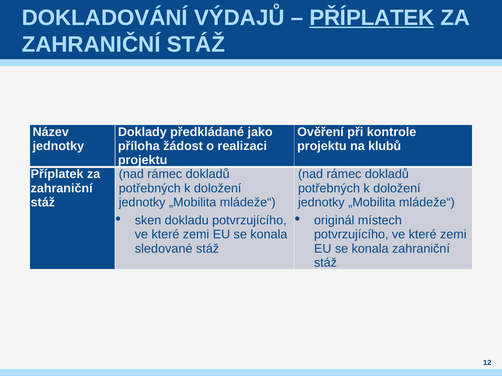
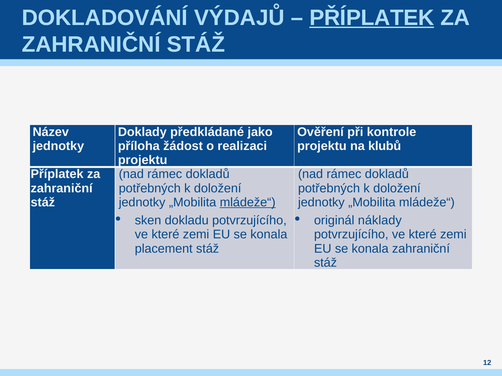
mládeže“ underline: none -> present (248, 203)
místech: místech -> náklady (380, 221)
sledované: sledované -> placement (164, 249)
